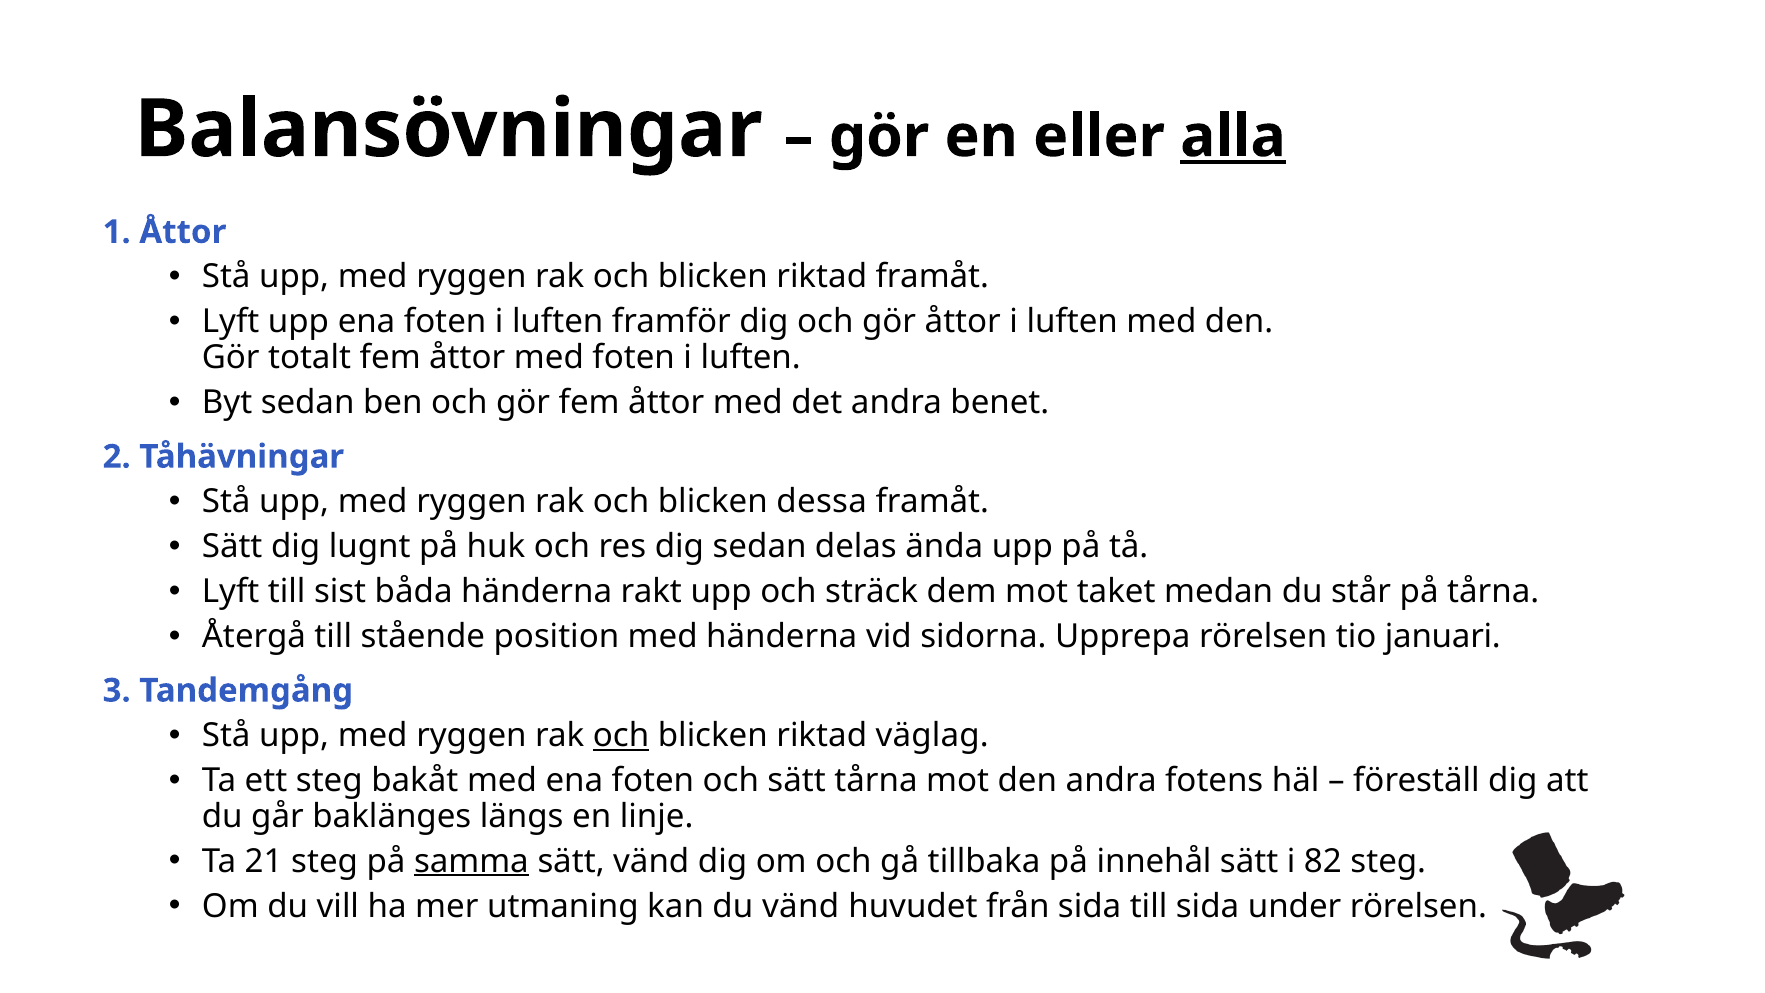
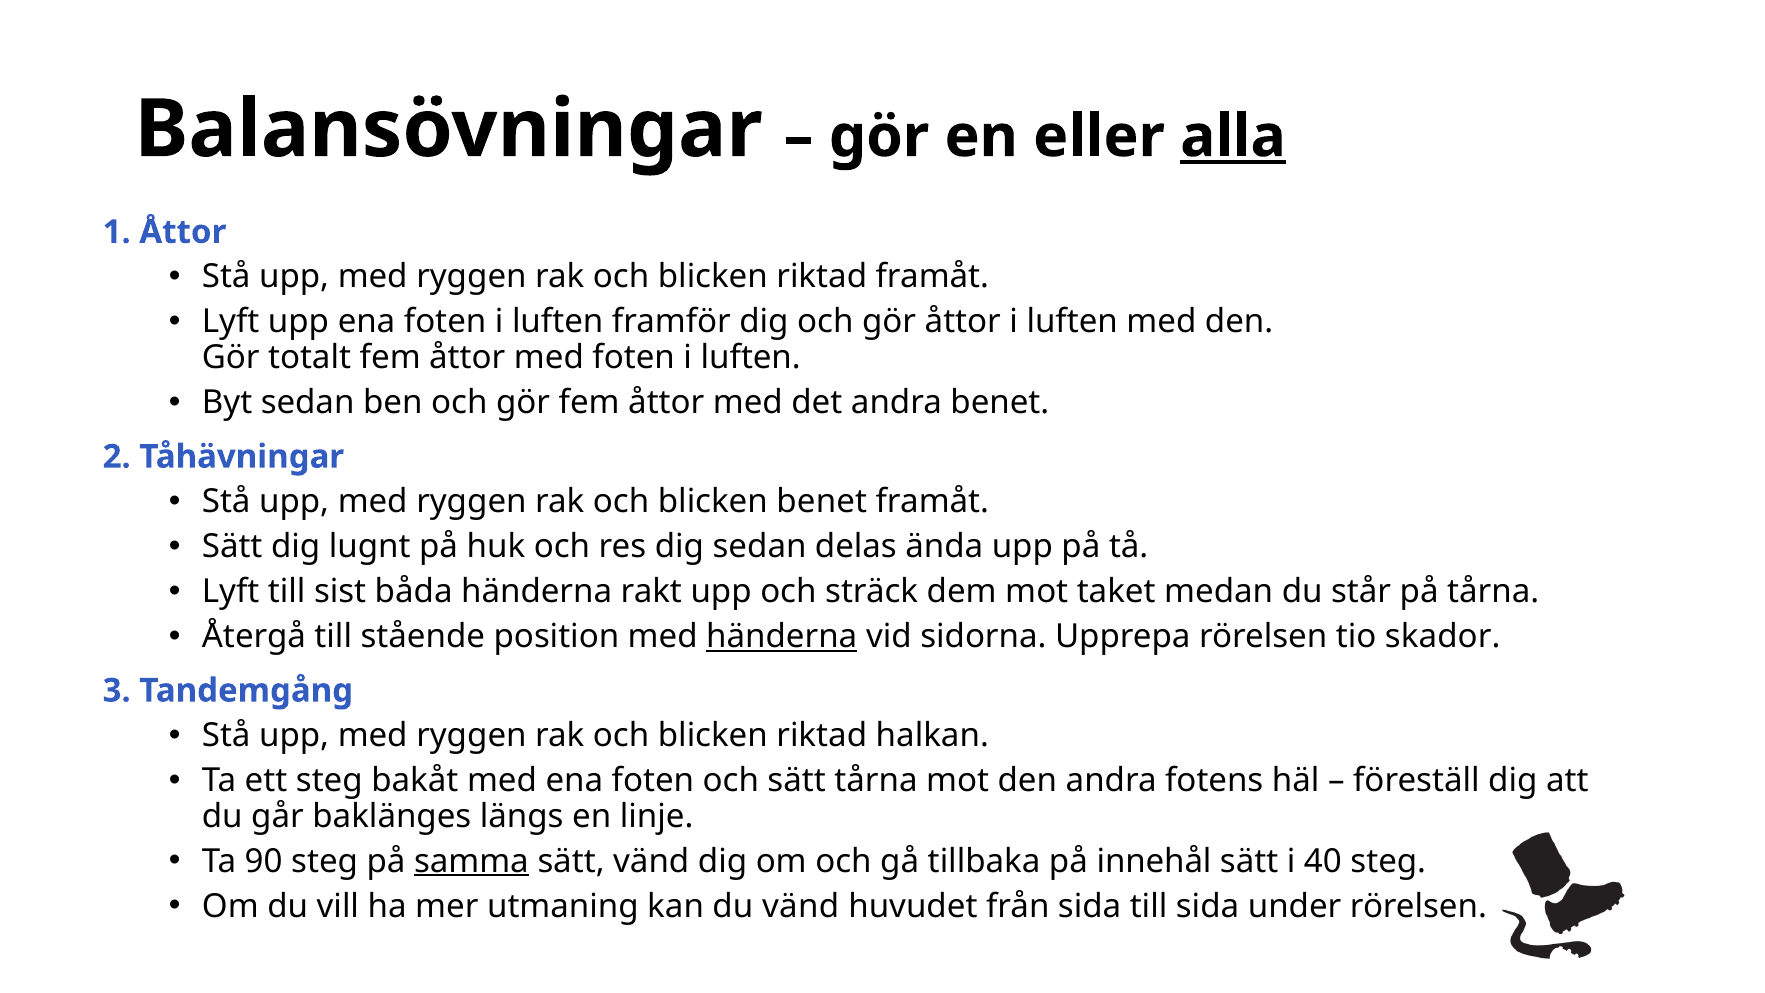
blicken dessa: dessa -> benet (822, 502)
händerna underline: none -> present (782, 636)
januari: januari -> skador (1443, 636)
och underline: present -> none (621, 735)
väglag: väglag -> halkan (932, 735)
21: 21 -> 90 (264, 861)
82: 82 -> 40 (1323, 861)
